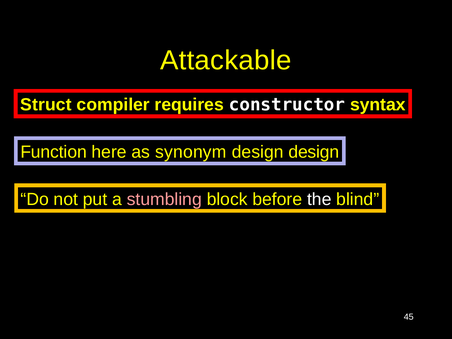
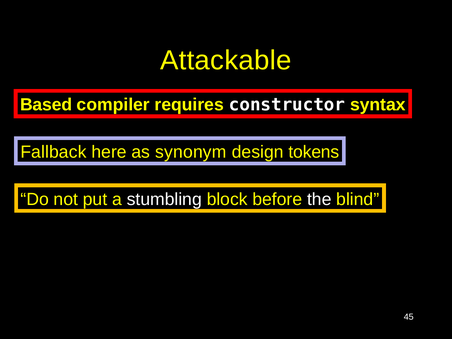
Struct: Struct -> Based (46, 105)
Function: Function -> Fallback (53, 152)
design design: design -> tokens (314, 152)
stumbling colour: pink -> white (164, 199)
